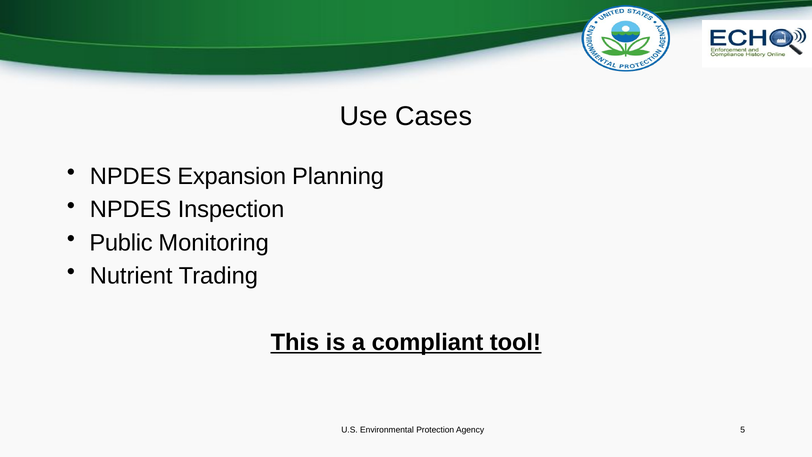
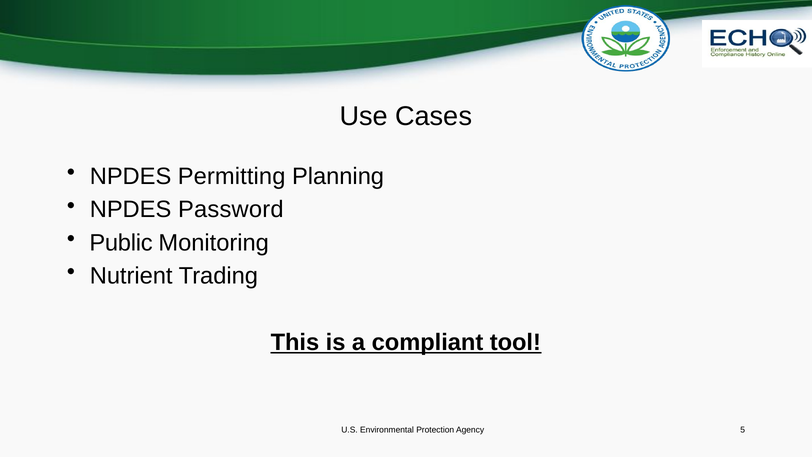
Expansion: Expansion -> Permitting (232, 176)
Inspection: Inspection -> Password (231, 209)
